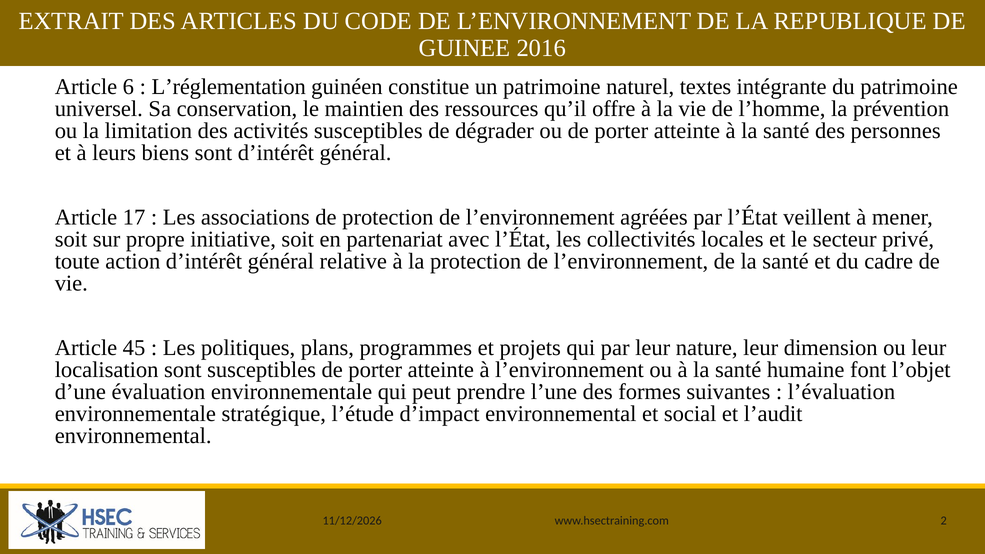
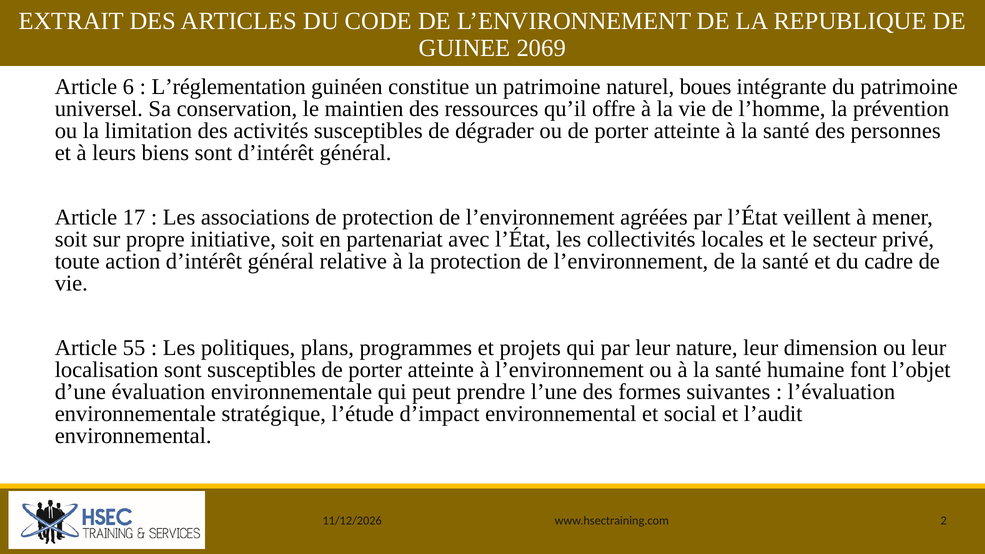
2016: 2016 -> 2069 (541, 48)
textes: textes -> boues (706, 87)
45: 45 -> 55 (134, 348)
